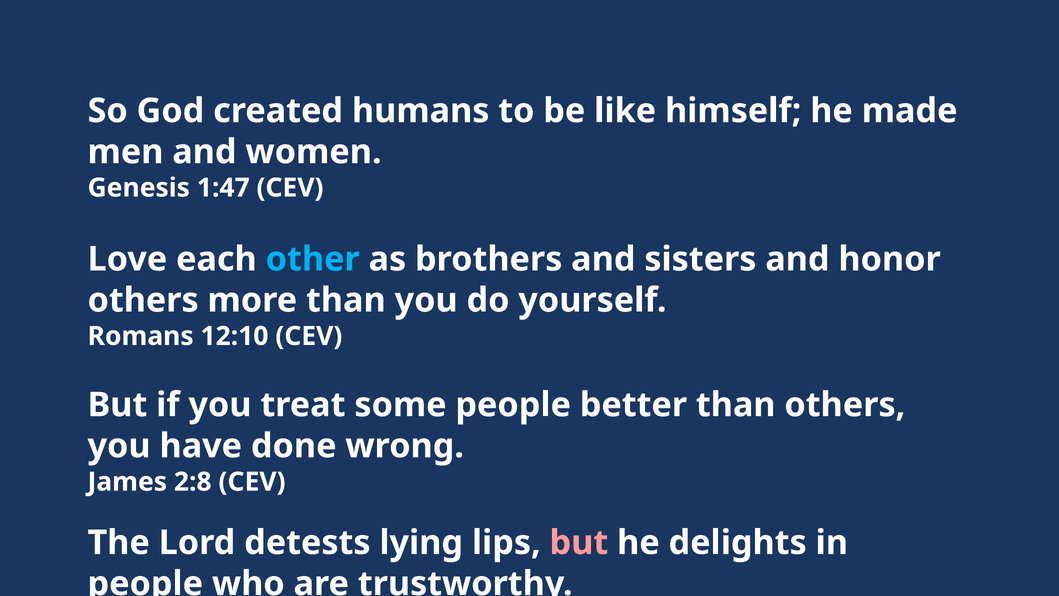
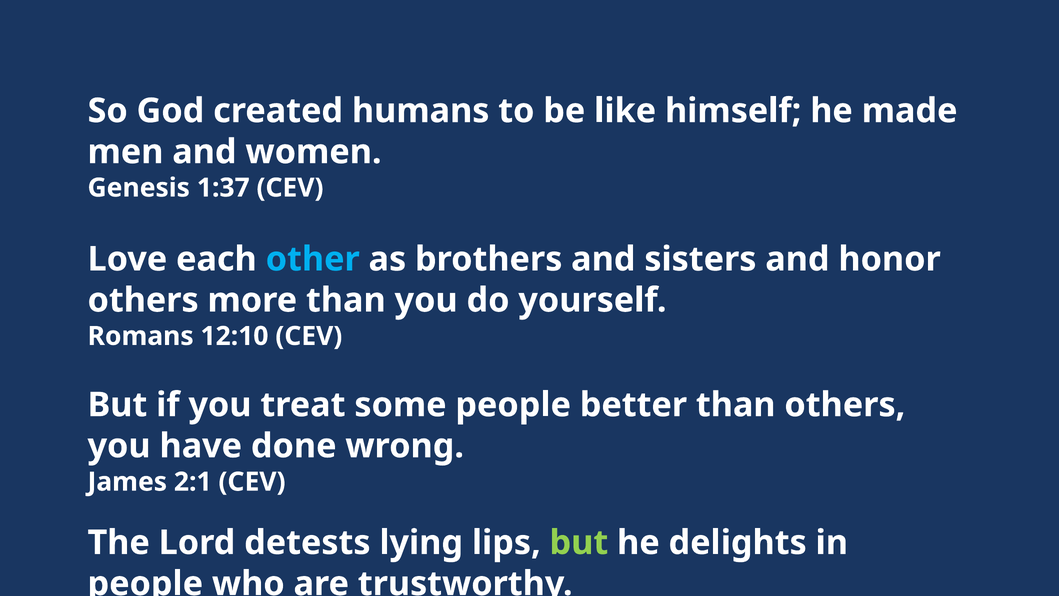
1:47: 1:47 -> 1:37 (223, 188)
2:8: 2:8 -> 2:1 (193, 482)
but colour: pink -> light green (579, 542)
